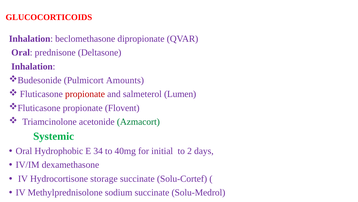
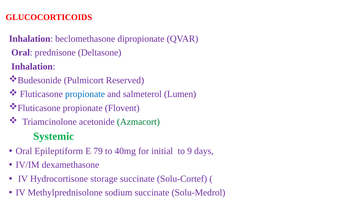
Amounts: Amounts -> Reserved (125, 80)
propionate colour: red -> blue (85, 94)
Hydrophobic: Hydrophobic -> Epileptiform (59, 151)
34: 34 -> 79 (98, 151)
2: 2 -> 9 (190, 151)
